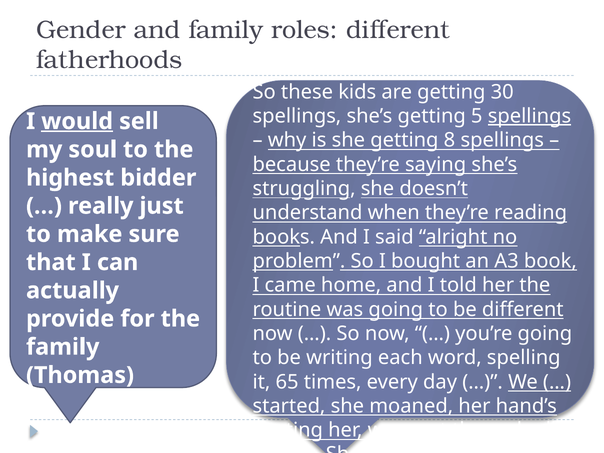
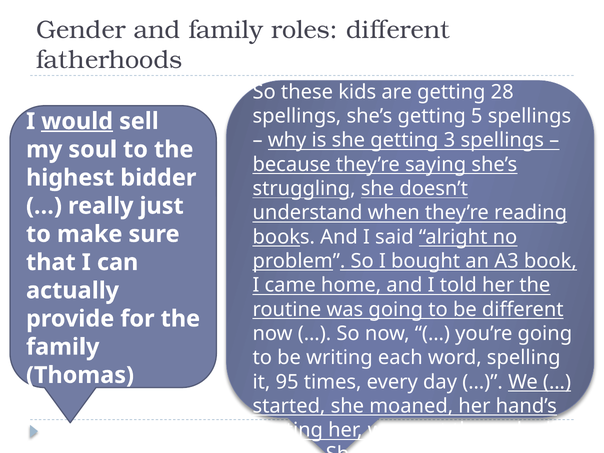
30: 30 -> 28 (502, 92)
spellings underline: present -> none (529, 116)
8: 8 -> 3 (450, 140)
65: 65 -> 95 (287, 382)
